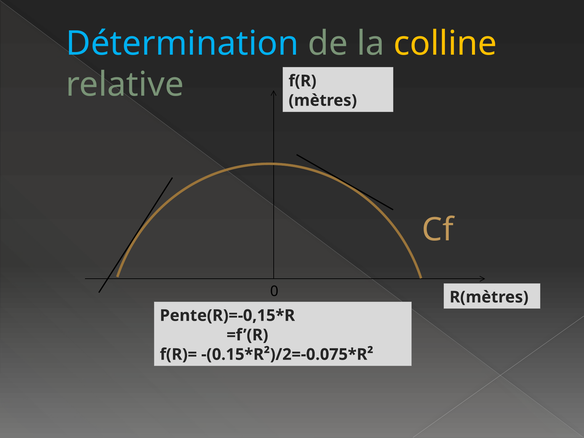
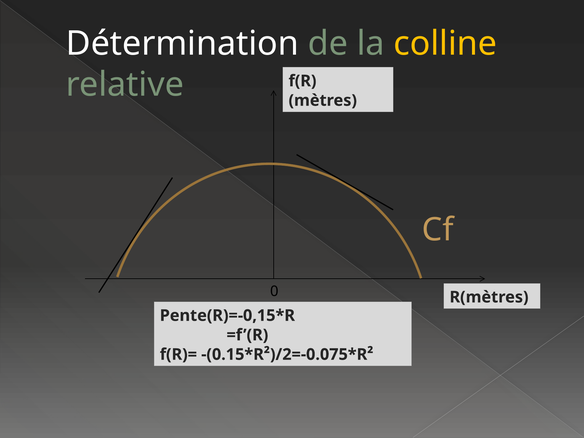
Détermination colour: light blue -> white (182, 44)
